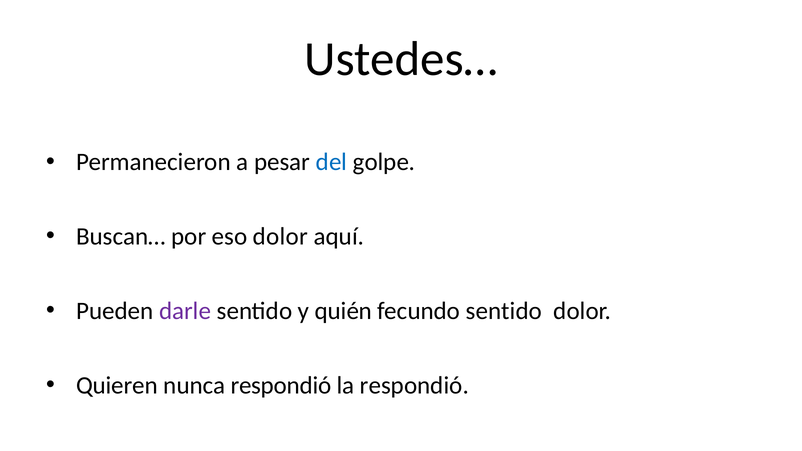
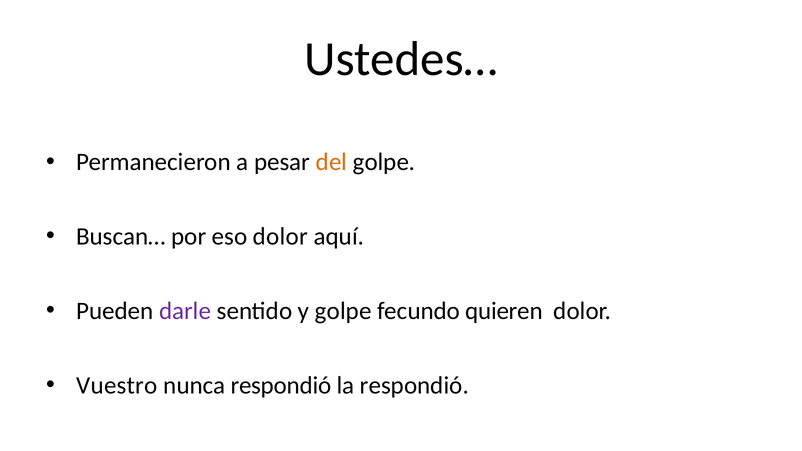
del colour: blue -> orange (332, 162)
y quién: quién -> golpe (343, 311)
fecundo sentido: sentido -> quieren (504, 311)
Quieren: Quieren -> Vuestro (117, 385)
